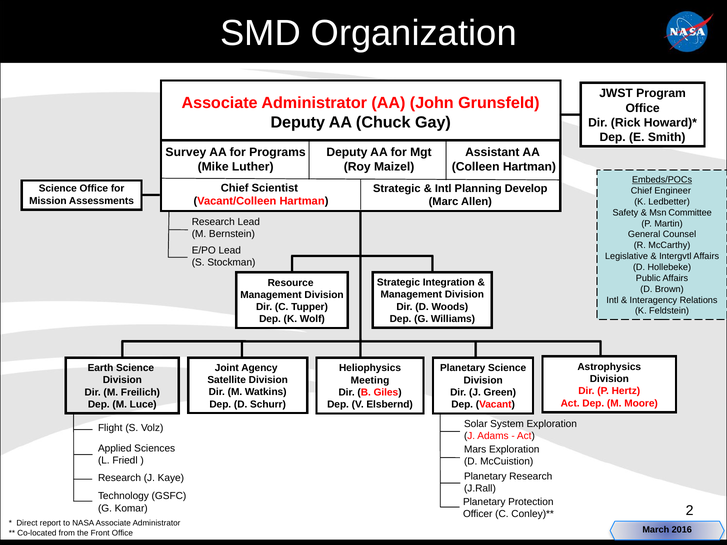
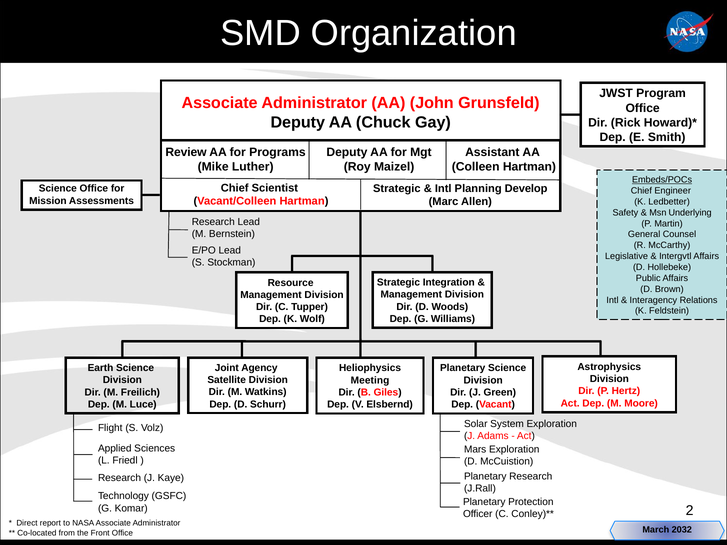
Survey: Survey -> Review (186, 152)
Committee: Committee -> Underlying (690, 213)
2016: 2016 -> 2032 (682, 530)
